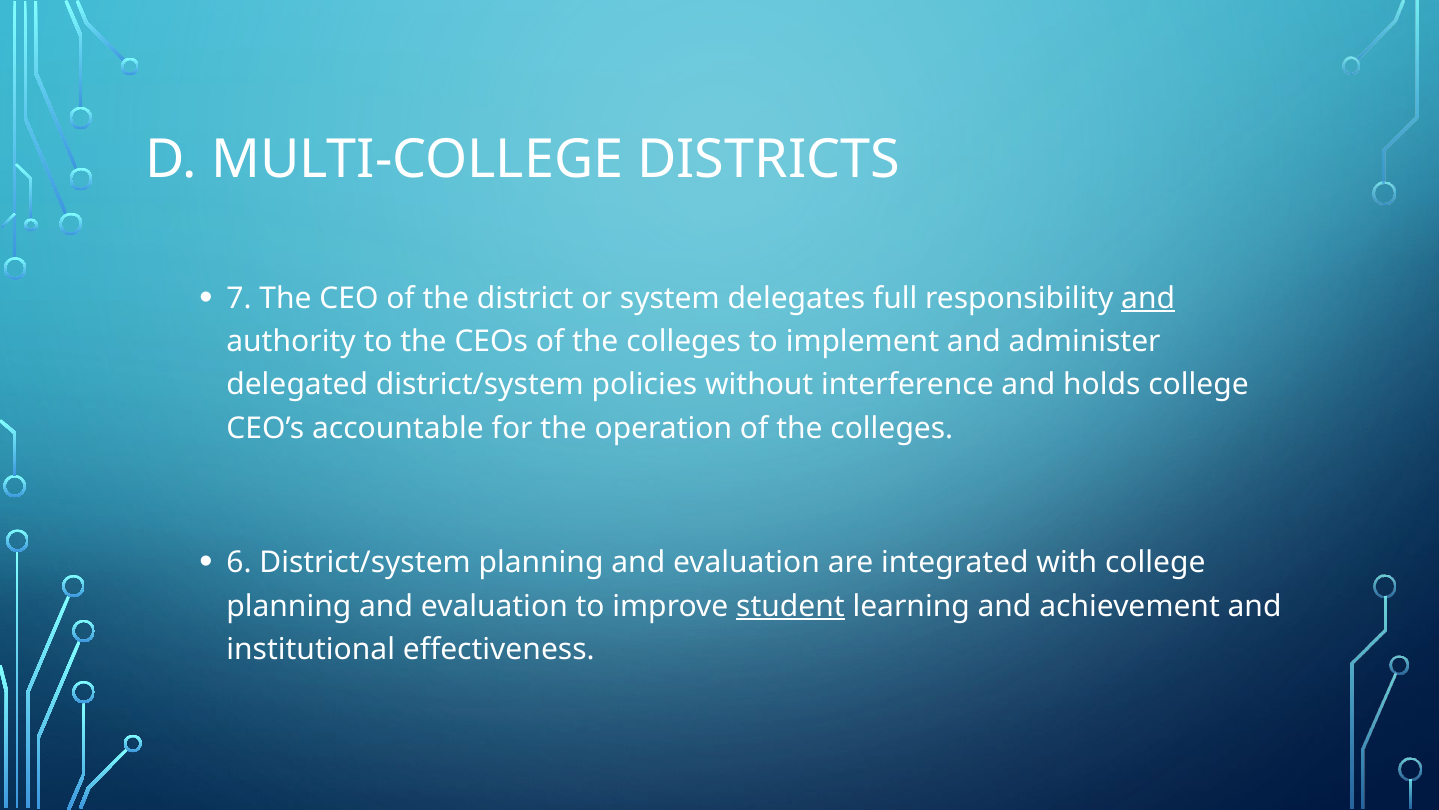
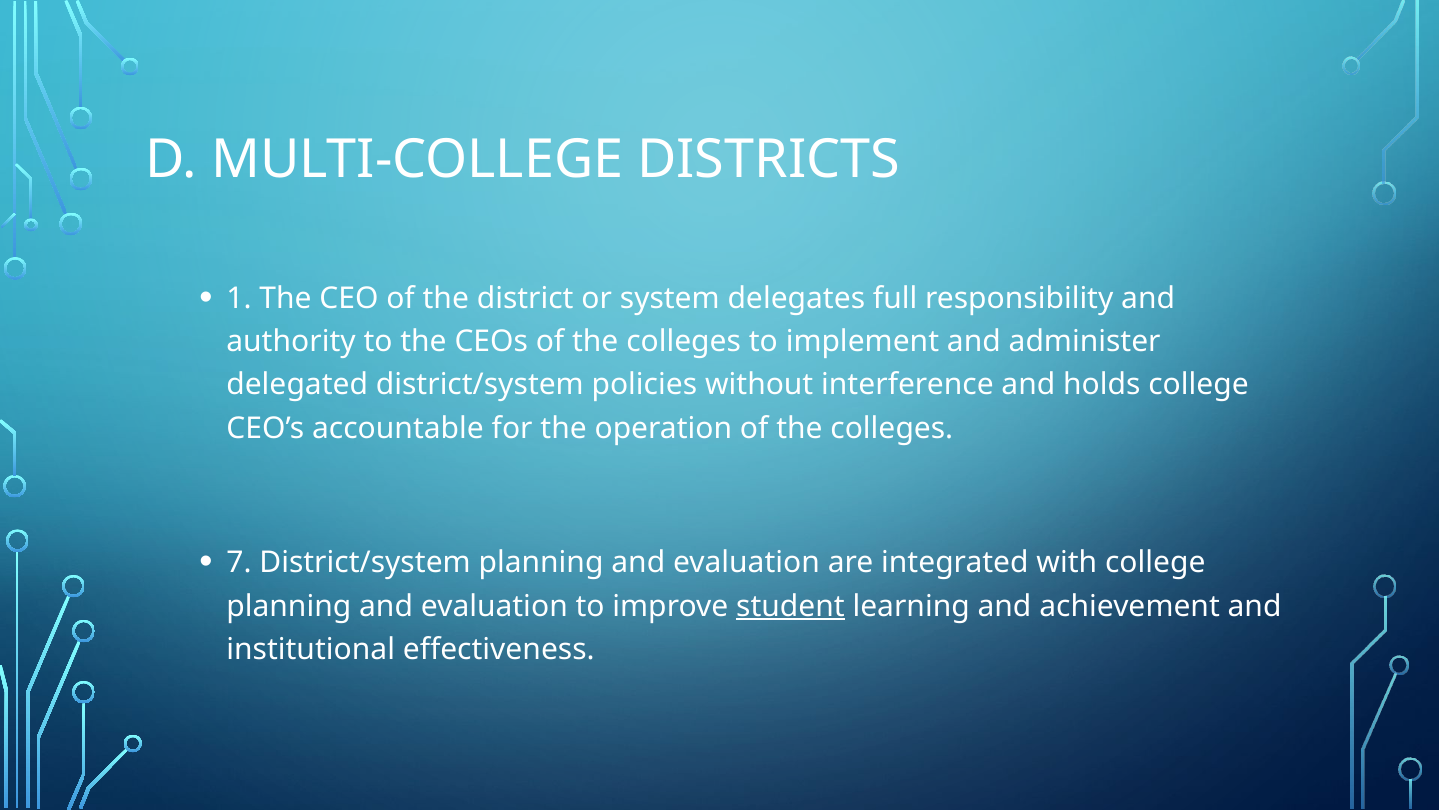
7: 7 -> 1 (239, 298)
and underline: present -> none (1148, 298)
6: 6 -> 7 (239, 563)
